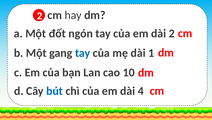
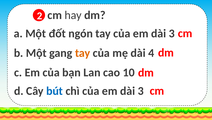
2: 2 -> 3 (172, 33)
tay colour: blue -> orange (83, 53)
1: 1 -> 4 (151, 53)
4: 4 -> 3 (141, 90)
